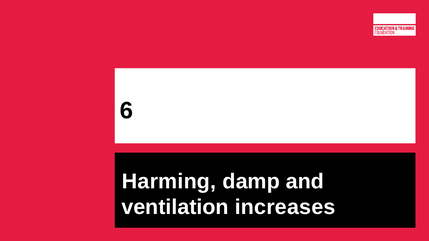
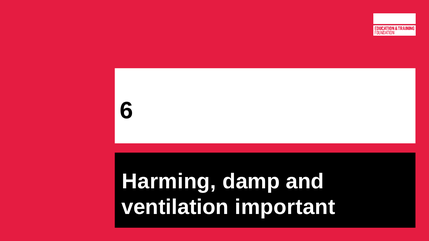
increases: increases -> important (285, 207)
